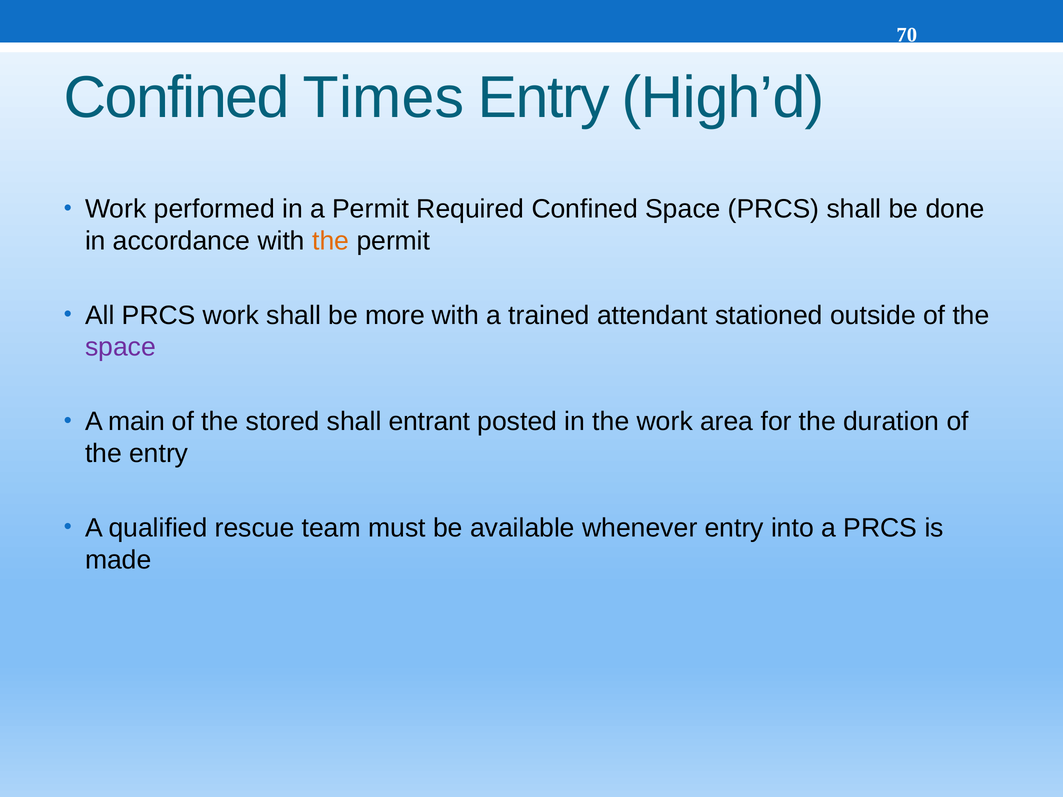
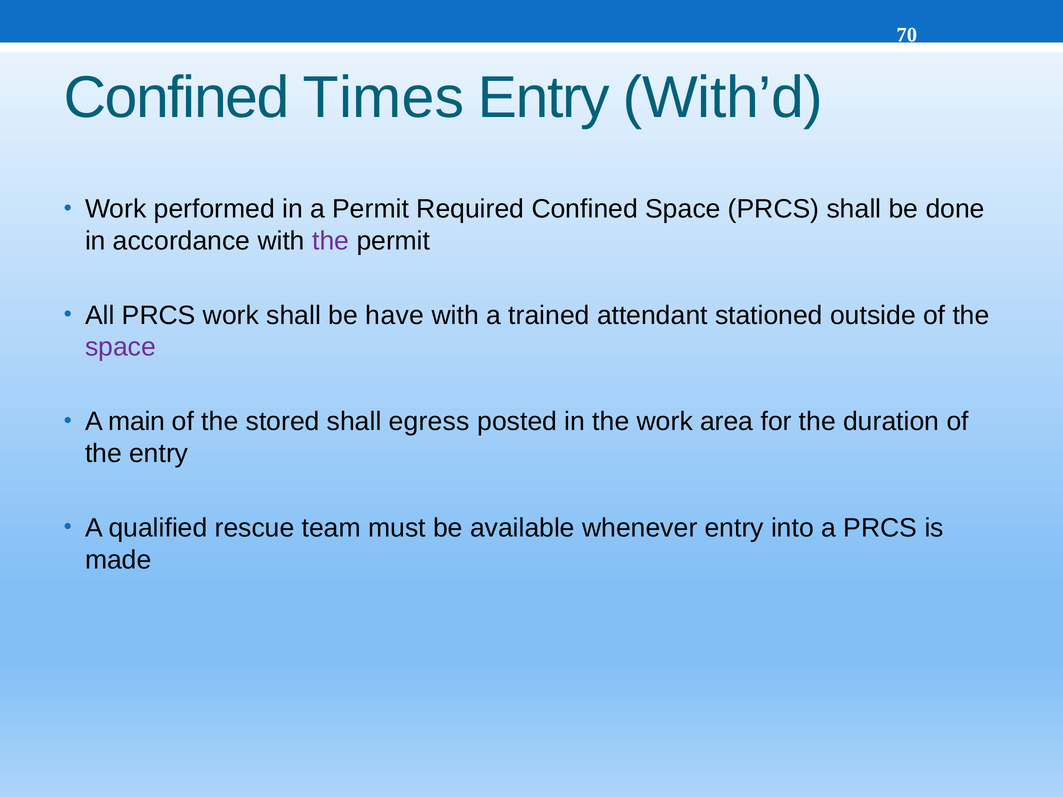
High’d: High’d -> With’d (723, 98)
the colour: orange -> purple (331, 241)
more: more -> have (395, 315)
entrant: entrant -> egress (429, 422)
